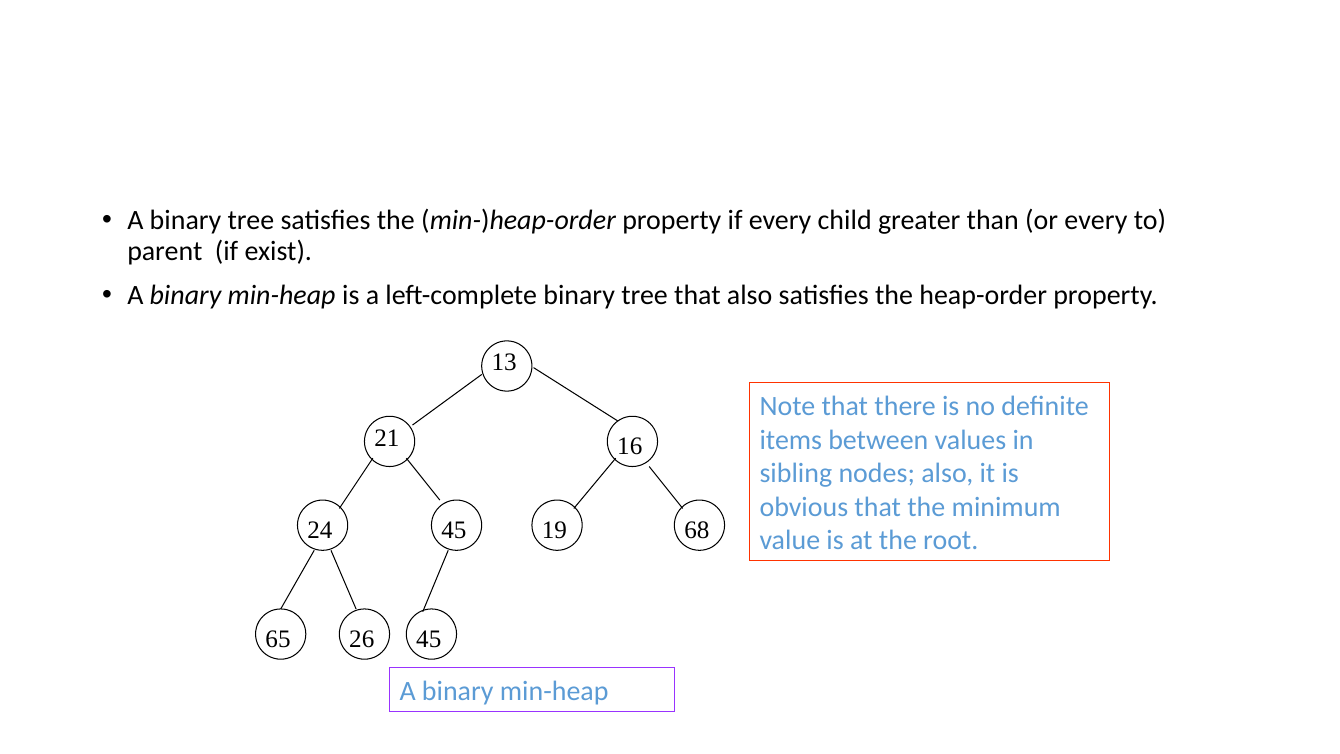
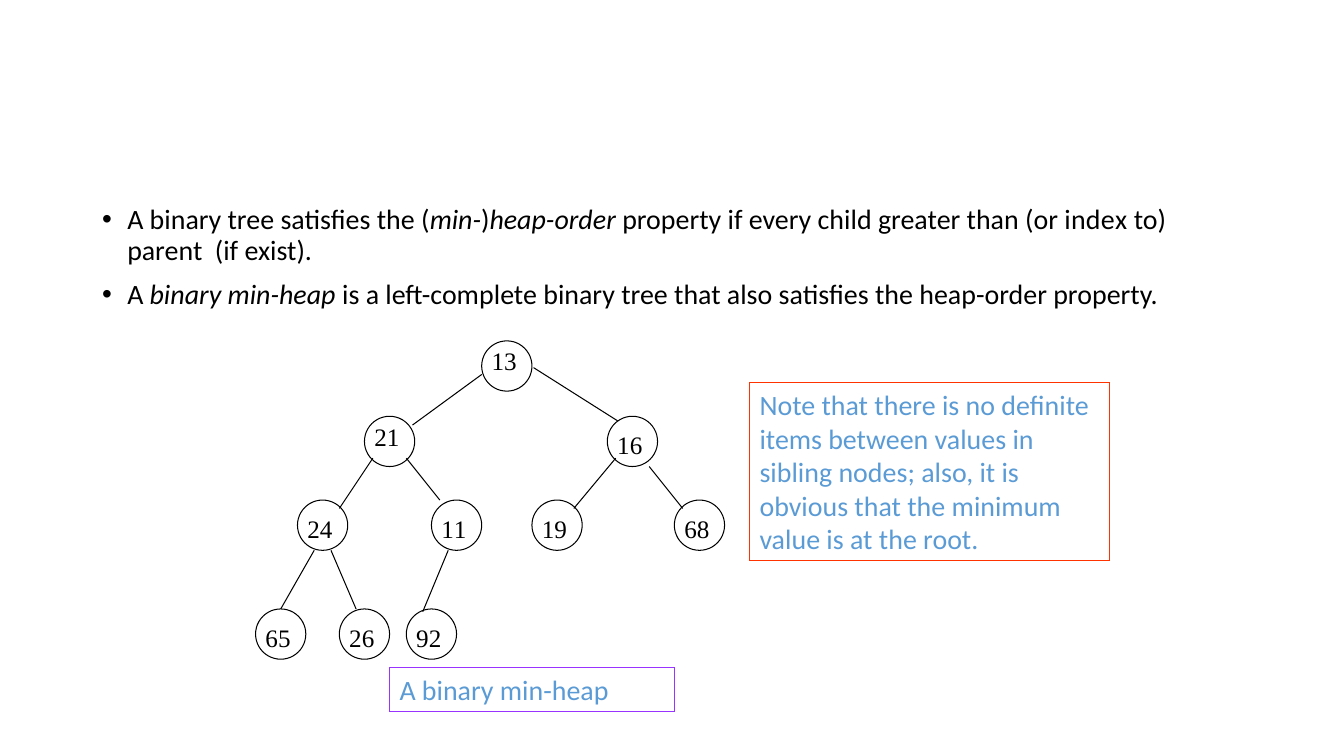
or every: every -> index (1096, 221)
24 45: 45 -> 11 (454, 530)
26 45: 45 -> 92 (429, 639)
